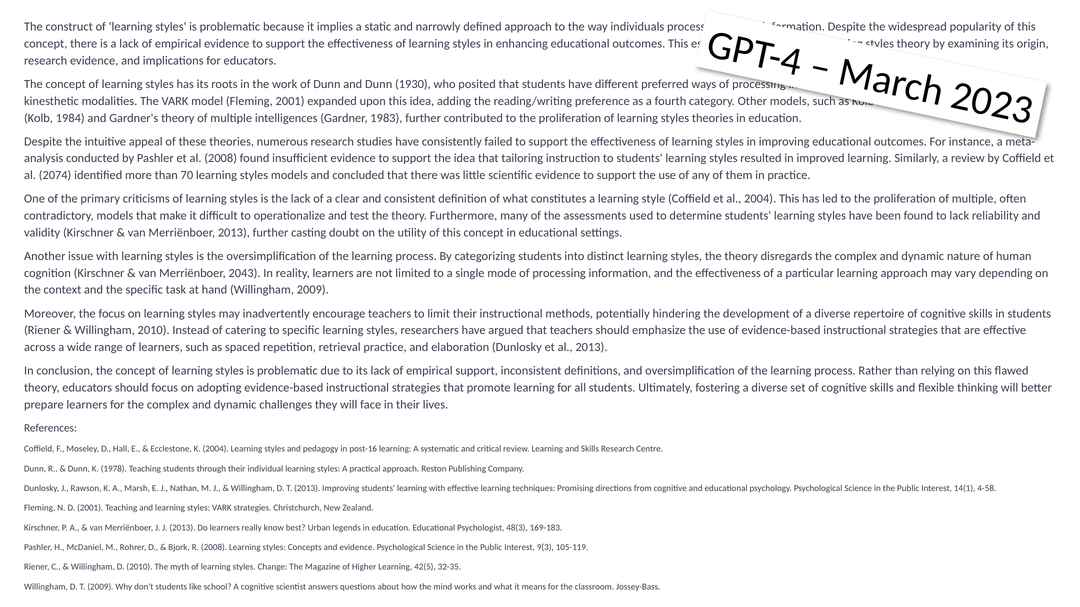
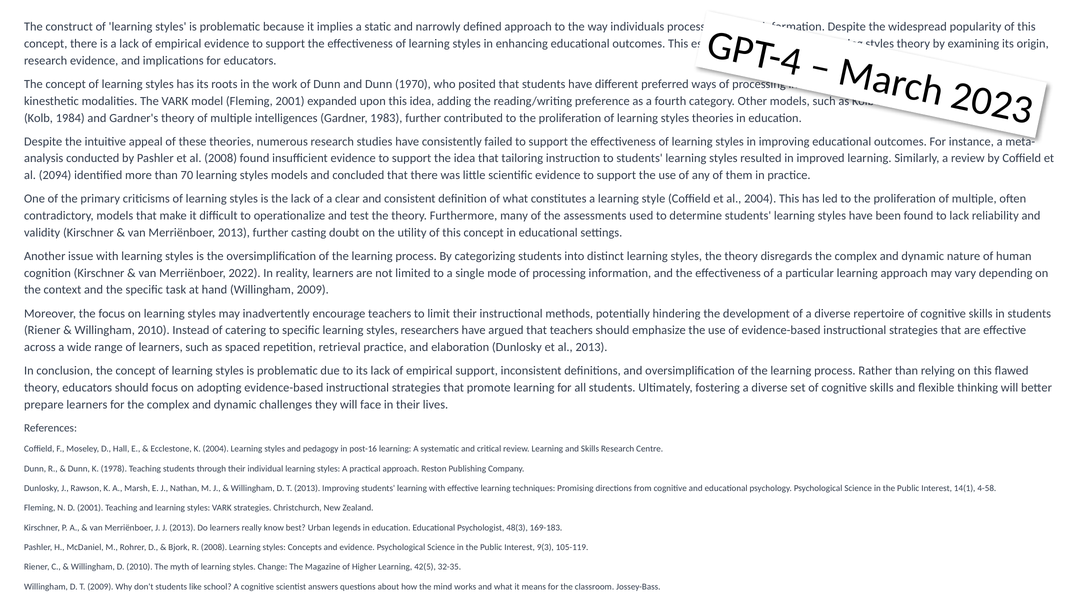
1930: 1930 -> 1970 (413, 84)
2074: 2074 -> 2094 (55, 175)
2043: 2043 -> 2022 (245, 273)
